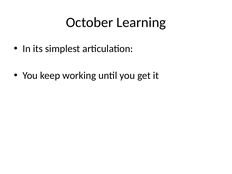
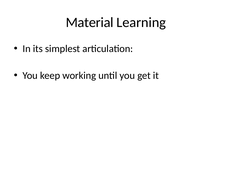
October: October -> Material (90, 22)
